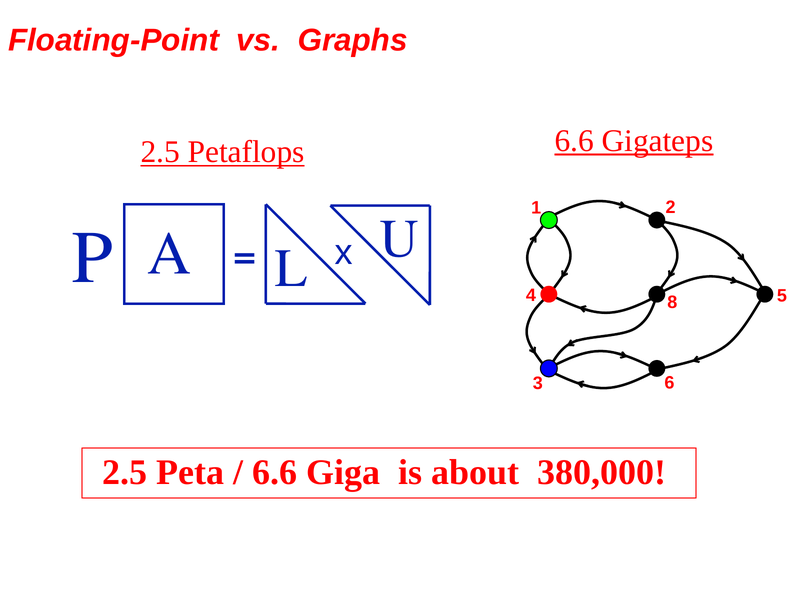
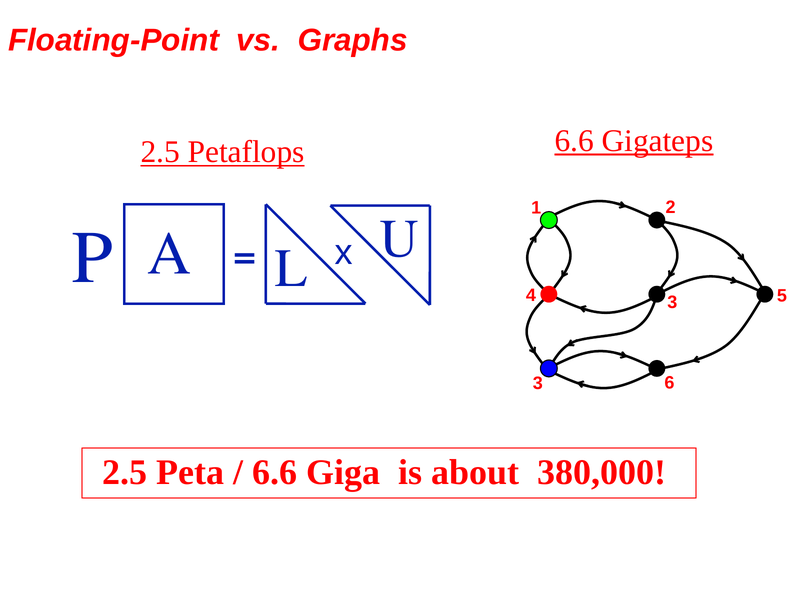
4 8: 8 -> 3 (672, 303)
